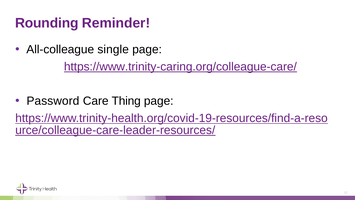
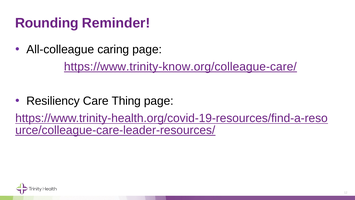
single: single -> caring (113, 49)
https://www.trinity-caring.org/colleague-care/: https://www.trinity-caring.org/colleague-care/ -> https://www.trinity-know.org/colleague-care/ (180, 67)
Password: Password -> Resiliency (53, 101)
